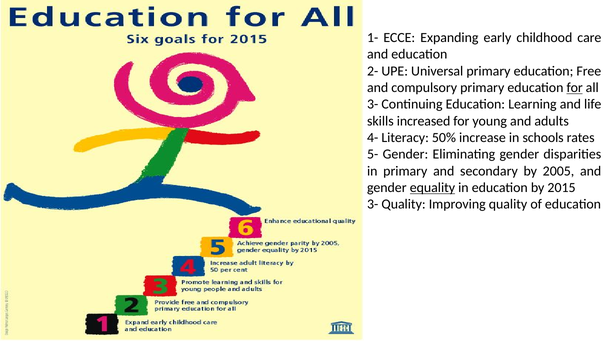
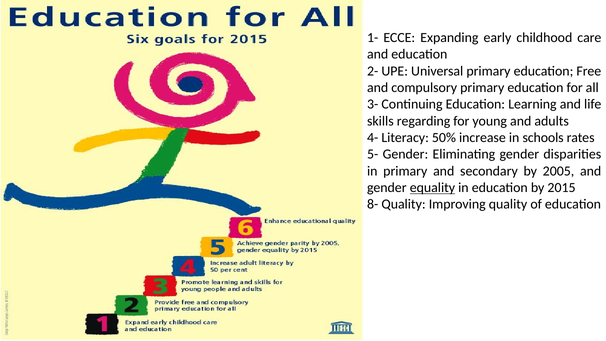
for underline: present -> none (575, 88)
increased: increased -> regarding (424, 121)
3-: 3- -> 8- (373, 204)
